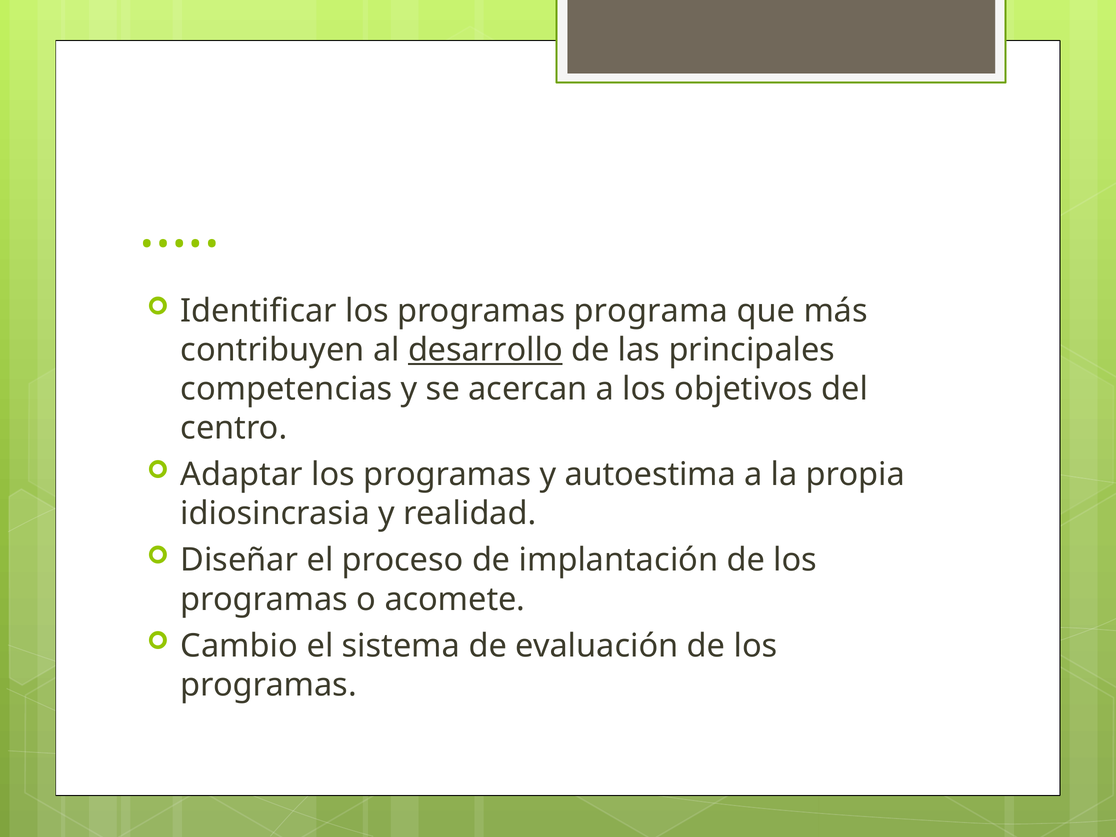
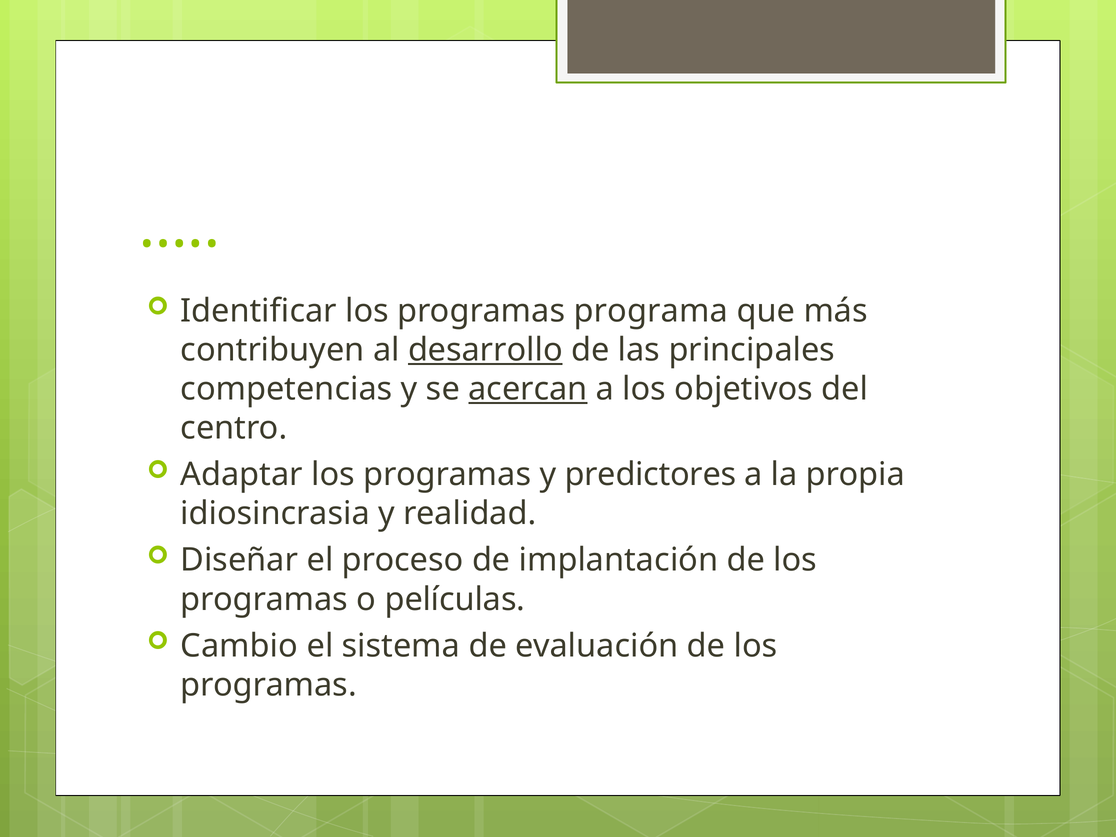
acercan underline: none -> present (528, 389)
autoestima: autoestima -> predictores (650, 475)
acomete: acomete -> películas (455, 599)
